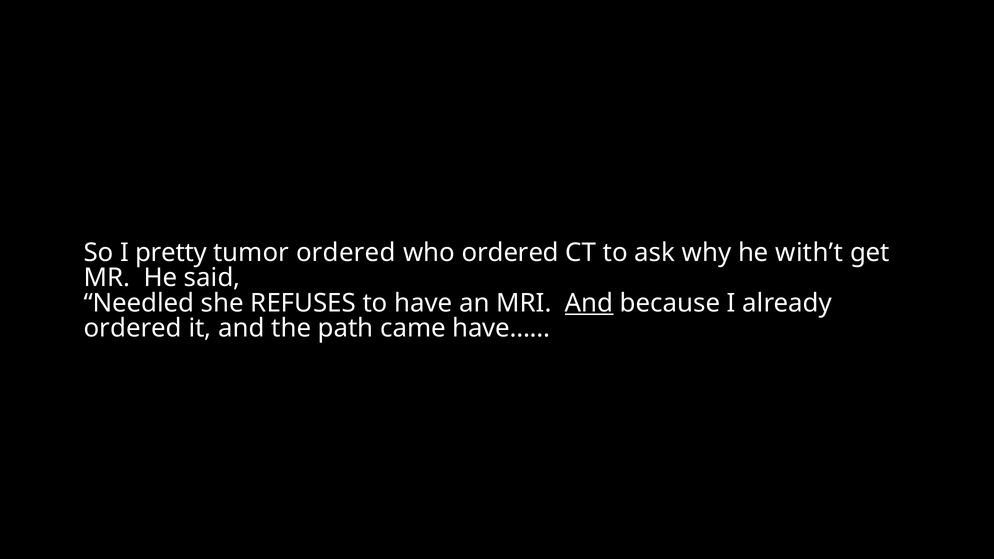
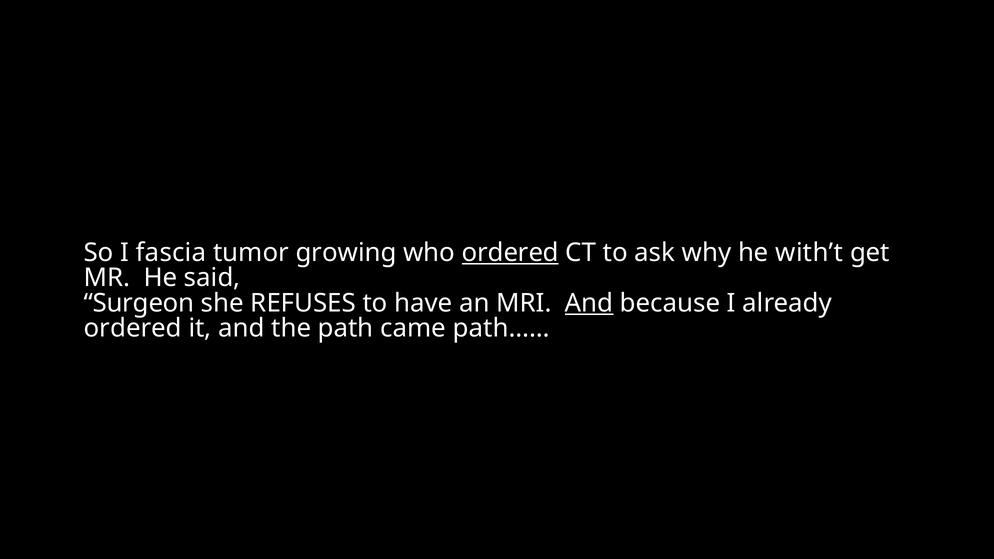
pretty: pretty -> fascia (171, 253)
tumor ordered: ordered -> growing (346, 253)
ordered underline: none -> present (510, 253)
Needled: Needled -> Surgeon (139, 303)
have……: have…… -> path…… (501, 328)
